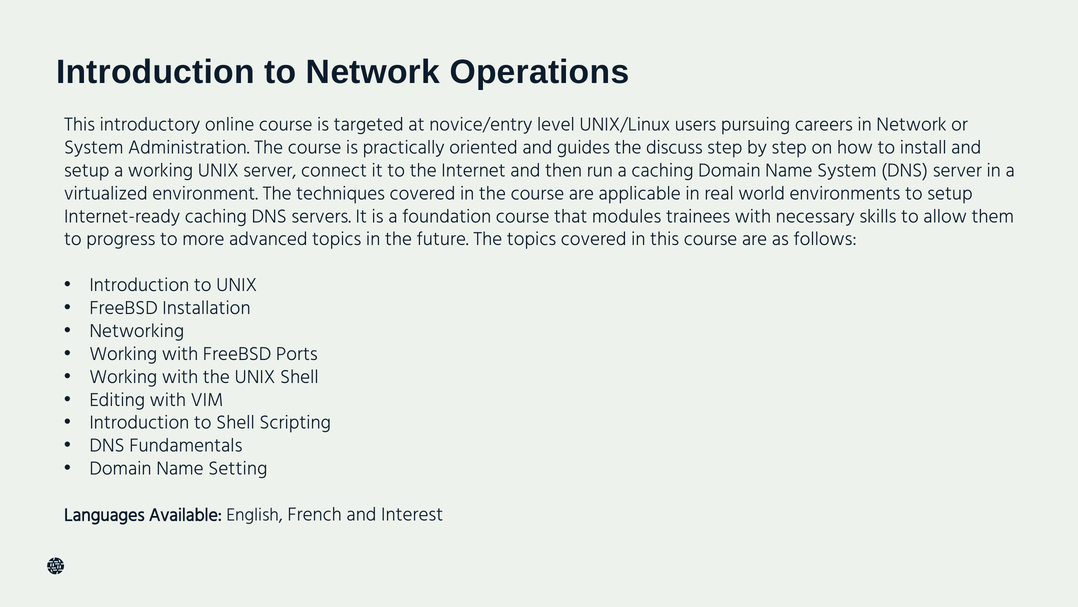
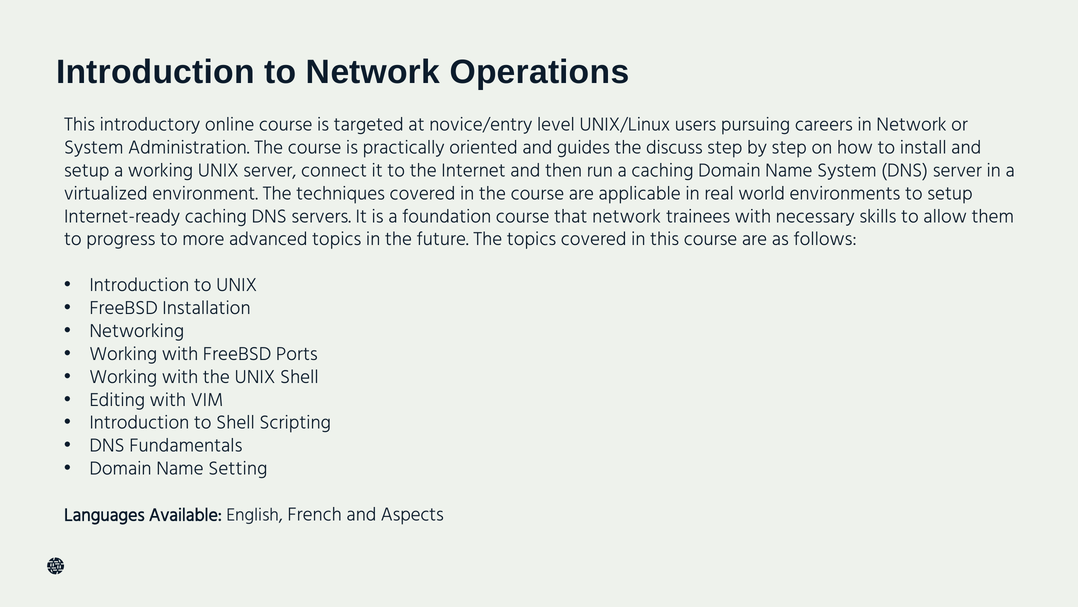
that modules: modules -> network (627, 216)
Interest: Interest -> Aspects (412, 514)
